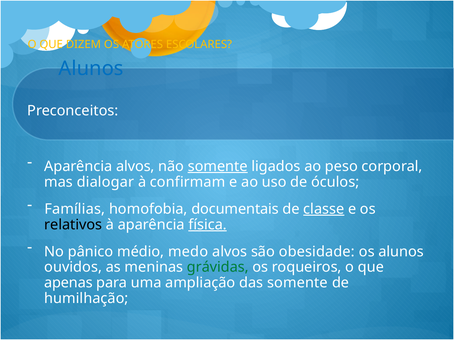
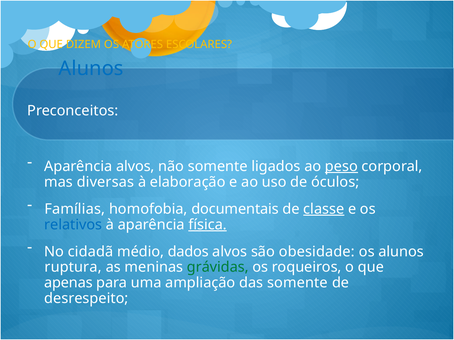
somente underline: present -> none (218, 167)
peso underline: none -> present (341, 167)
dialogar: dialogar -> diversas (105, 182)
confirmam: confirmam -> elaboração (188, 182)
relativos colour: black -> blue (73, 225)
pânico: pânico -> cidadã (91, 252)
medo: medo -> dados (188, 252)
ouvidos: ouvidos -> ruptura (73, 268)
humilhação: humilhação -> desrespeito (86, 299)
